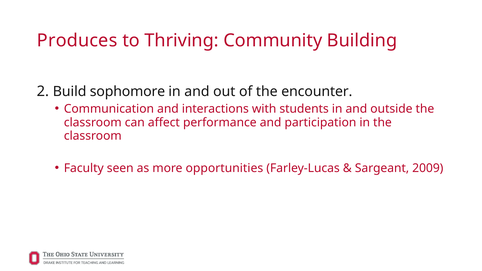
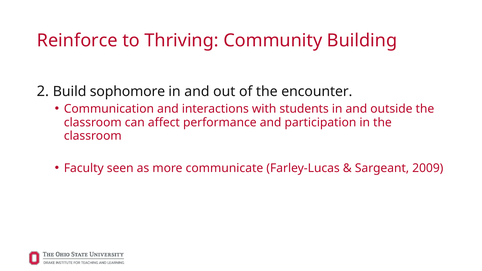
Produces: Produces -> Reinforce (77, 41)
opportunities: opportunities -> communicate (224, 168)
